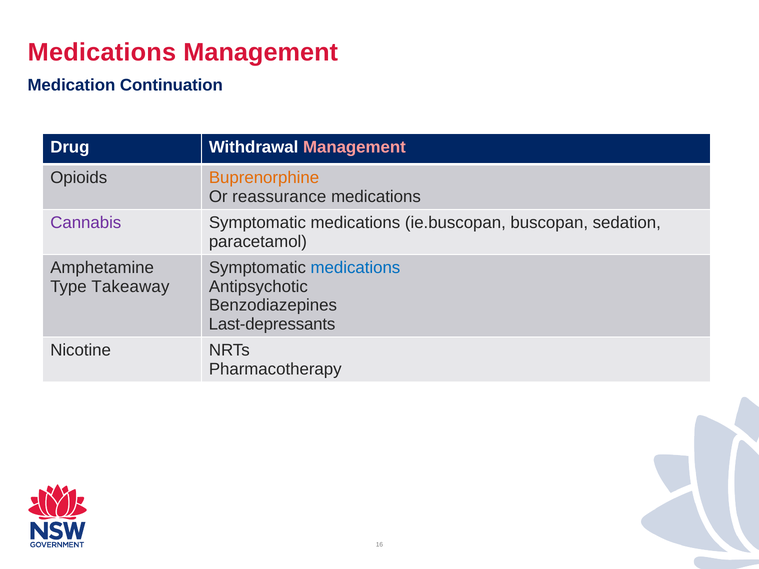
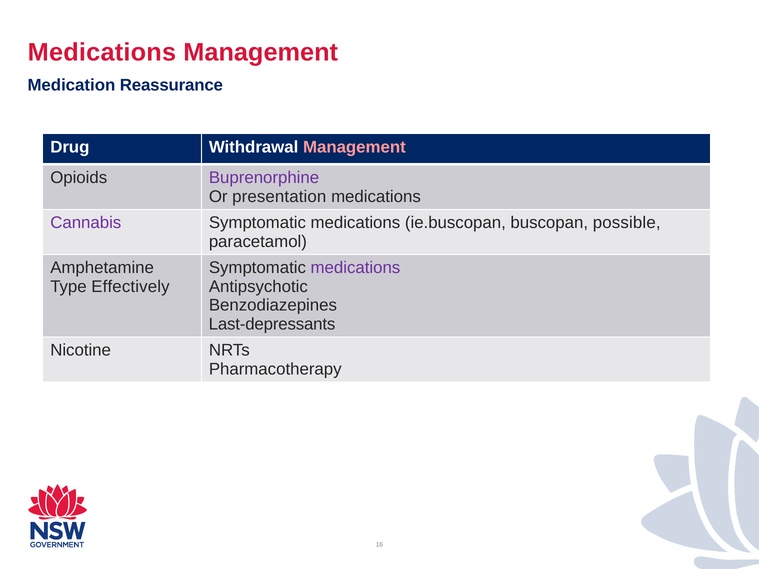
Continuation: Continuation -> Reassurance (171, 85)
Buprenorphine colour: orange -> purple (264, 178)
reassurance: reassurance -> presentation (279, 197)
sedation: sedation -> possible (627, 223)
medications colour: blue -> purple (355, 268)
Takeaway: Takeaway -> Effectively (130, 287)
